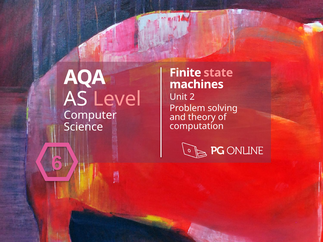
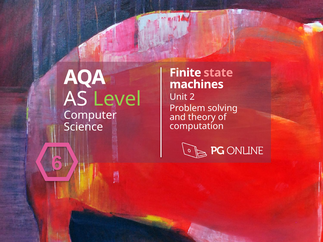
Level colour: pink -> light green (117, 99)
